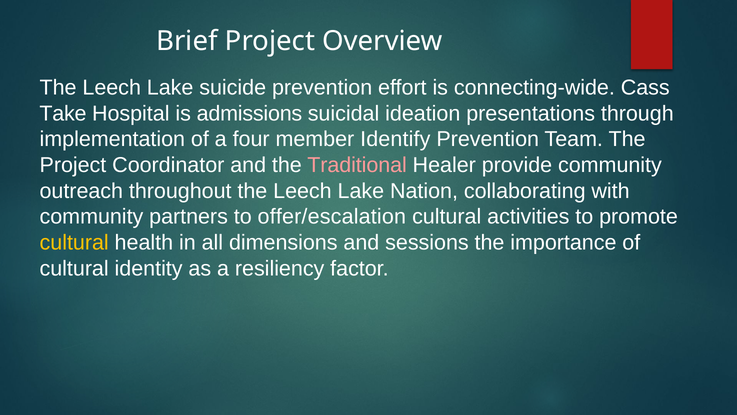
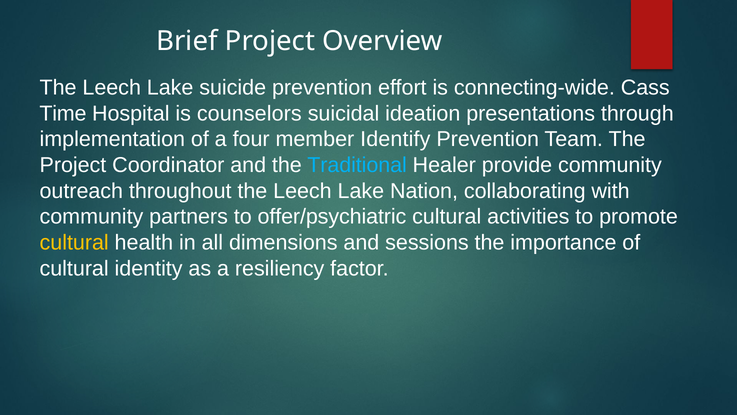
Take: Take -> Time (63, 113)
admissions: admissions -> counselors (249, 113)
Traditional colour: pink -> light blue (357, 165)
offer/escalation: offer/escalation -> offer/psychiatric (332, 217)
